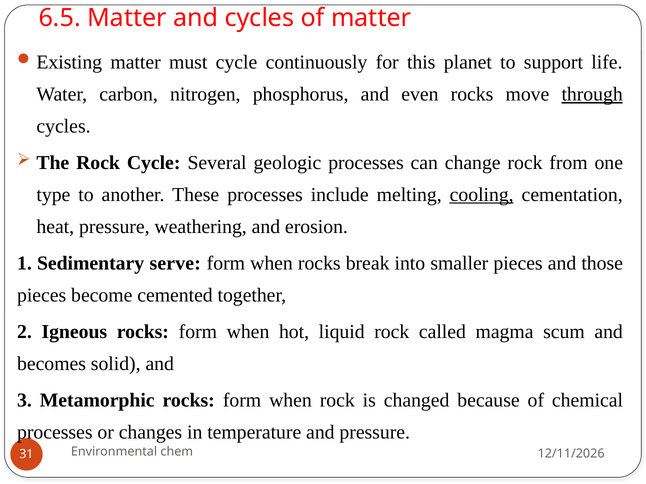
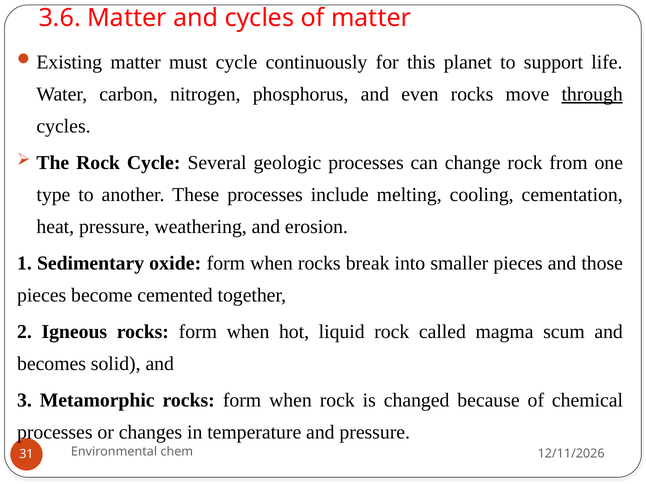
6.5: 6.5 -> 3.6 (60, 18)
cooling underline: present -> none (482, 195)
serve: serve -> oxide (175, 263)
